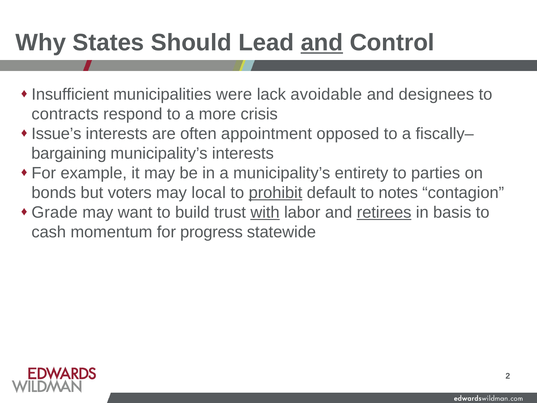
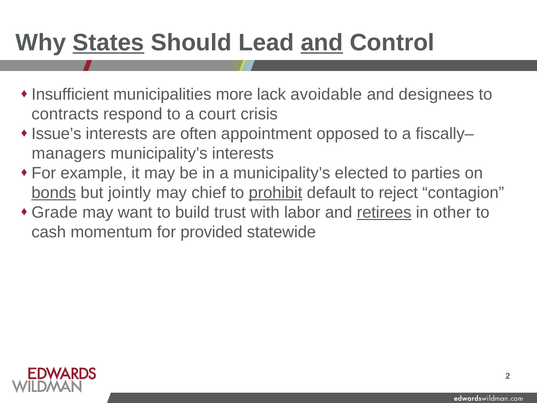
States underline: none -> present (108, 43)
were: were -> more (234, 94)
more: more -> court (217, 114)
bargaining: bargaining -> managers (69, 153)
entirety: entirety -> elected (361, 173)
bonds underline: none -> present (54, 193)
voters: voters -> jointly (130, 193)
local: local -> chief (209, 193)
notes: notes -> reject (398, 193)
with underline: present -> none (265, 212)
basis: basis -> other (452, 212)
progress: progress -> provided (211, 232)
